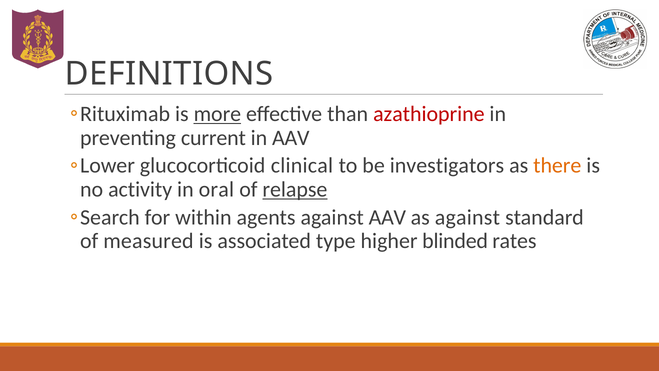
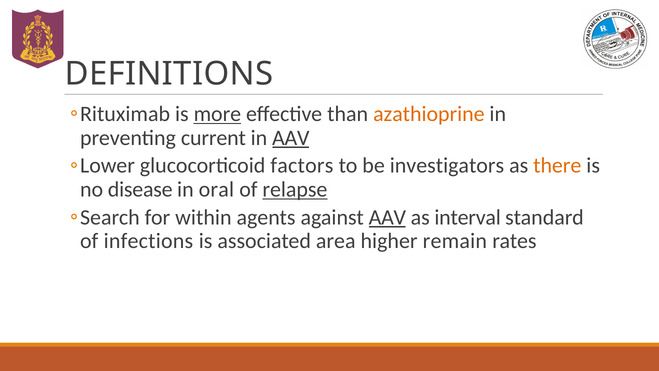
azathioprine colour: red -> orange (429, 114)
AAV underline: none -> present (291, 138)
clinical: clinical -> factors (302, 166)
activity: activity -> disease (140, 189)
AAV underline: none -> present (387, 217)
as against: against -> interval (468, 217)
measured: measured -> infections (148, 241)
type: type -> area (336, 241)
blinded: blinded -> remain (455, 241)
